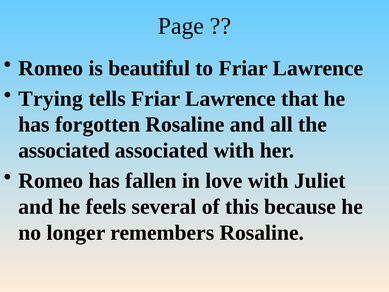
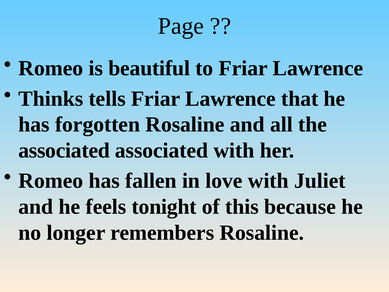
Trying: Trying -> Thinks (51, 99)
several: several -> tonight (164, 207)
